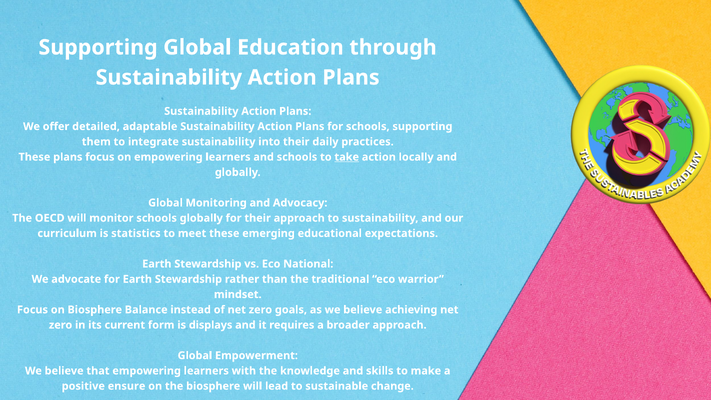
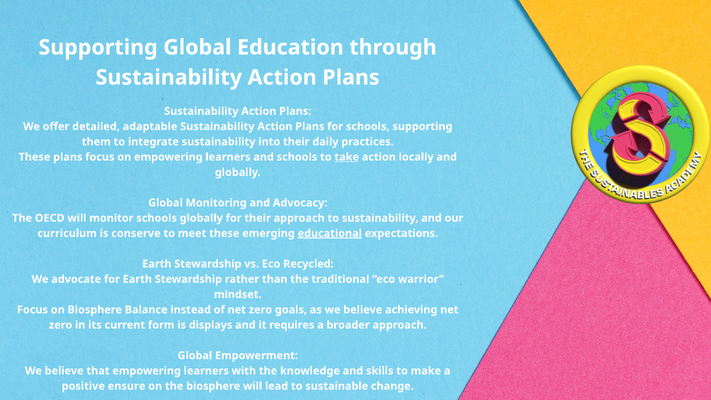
statistics: statistics -> conserve (136, 233)
educational underline: none -> present (330, 233)
National: National -> Recycled (308, 264)
